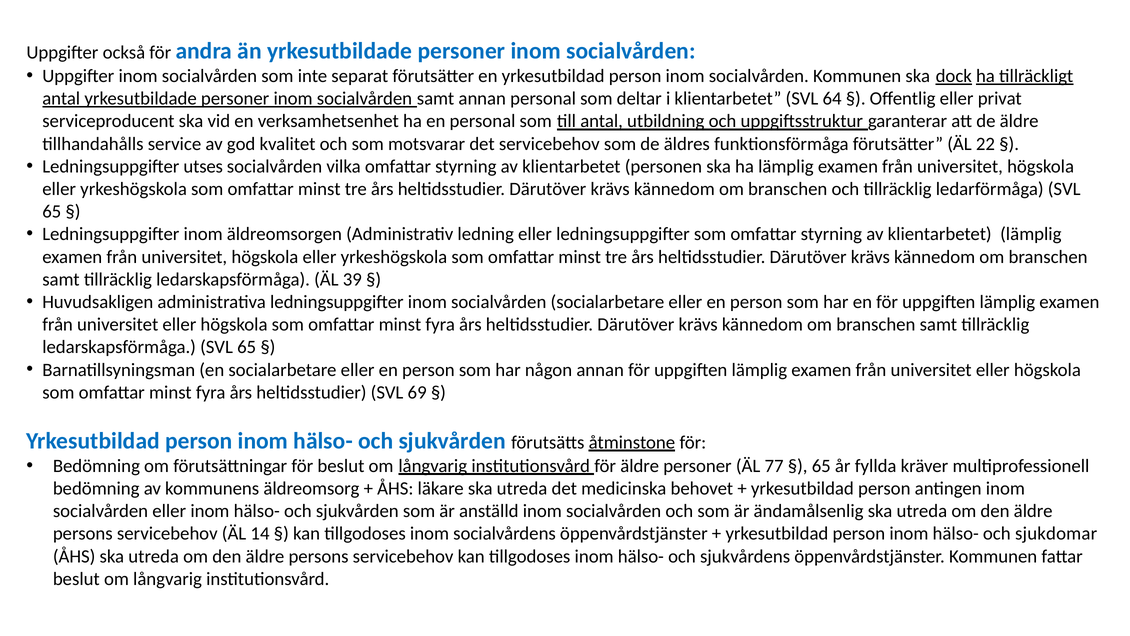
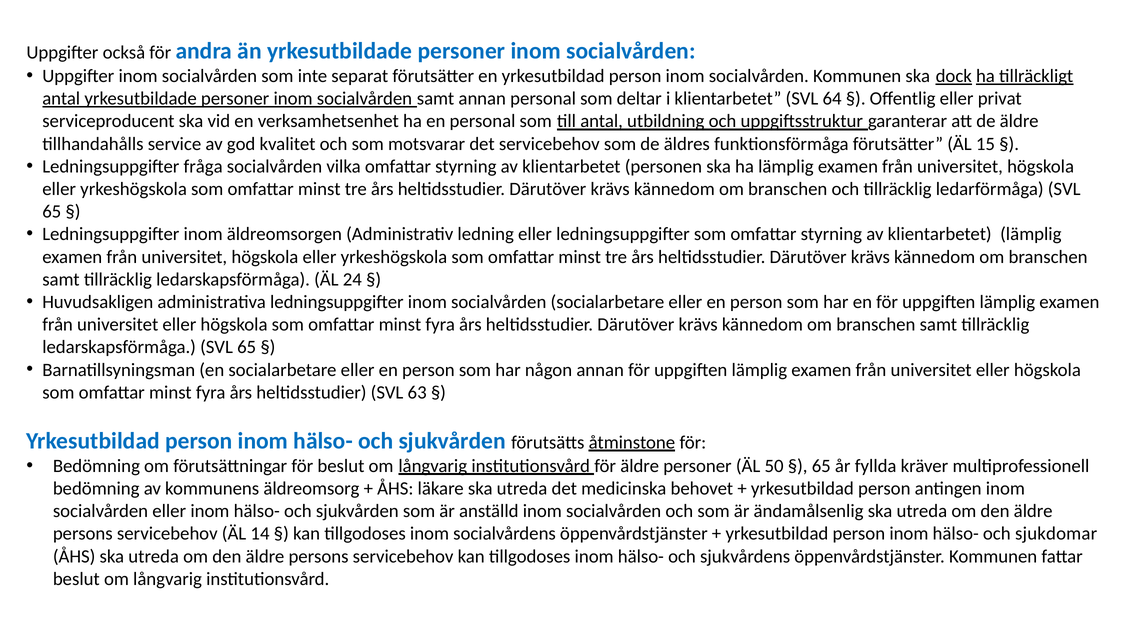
22: 22 -> 15 (985, 144)
utses: utses -> fråga (203, 166)
39: 39 -> 24 (352, 279)
69: 69 -> 63 (417, 392)
77: 77 -> 50 (774, 466)
